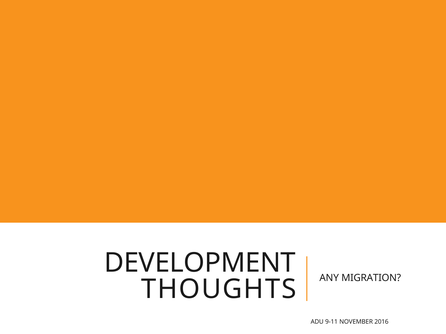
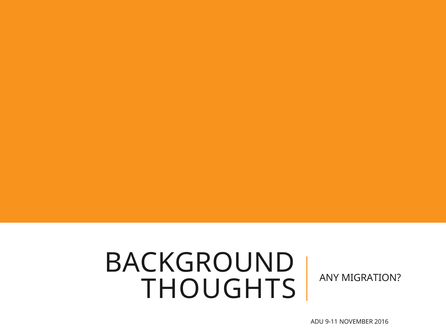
DEVELOPMENT: DEVELOPMENT -> BACKGROUND (200, 263)
